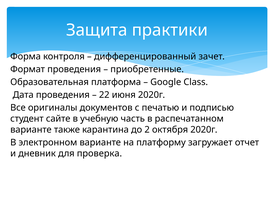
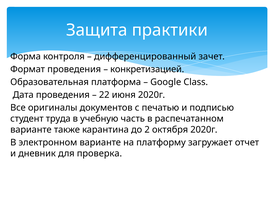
приобретенные: приобретенные -> конкретизацией (147, 69)
сайте: сайте -> труда (58, 118)
